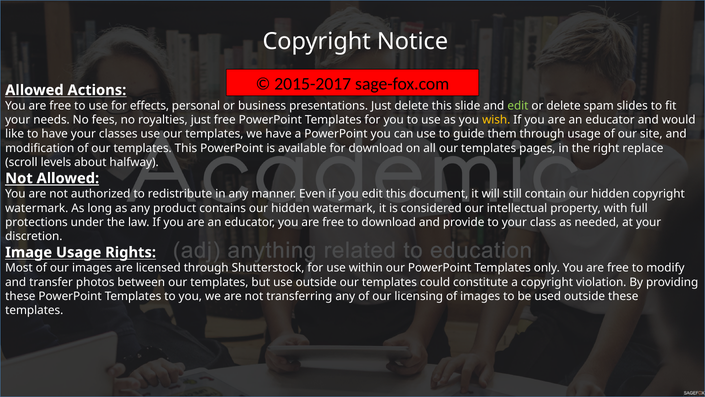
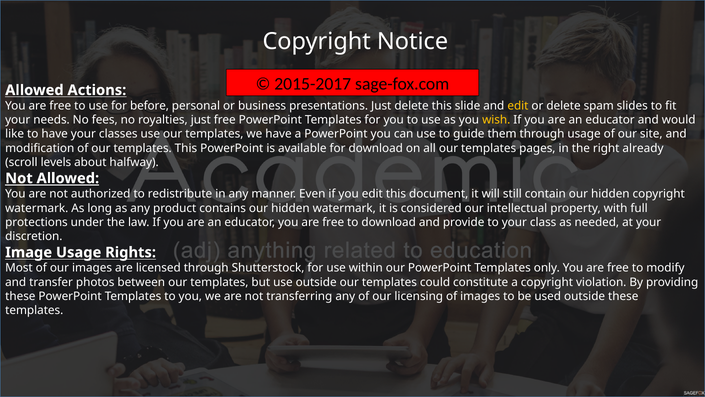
effects: effects -> before (150, 106)
edit colour: light green -> yellow (518, 106)
replace: replace -> already (643, 148)
